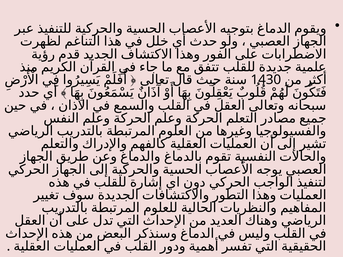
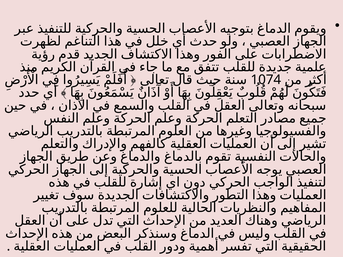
1430: 1430 -> 1074 (266, 80)
